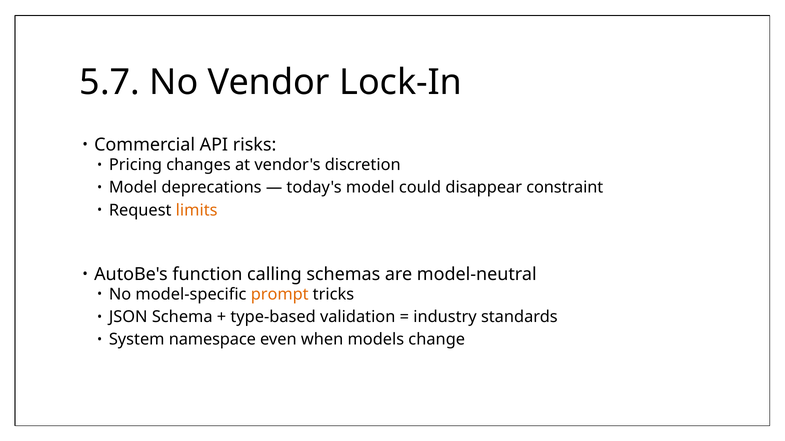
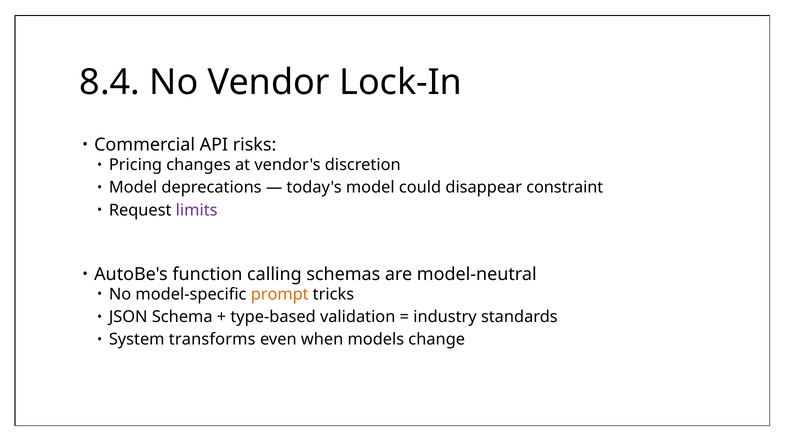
5.7: 5.7 -> 8.4 (110, 83)
limits colour: orange -> purple (197, 210)
namespace: namespace -> transforms (212, 340)
